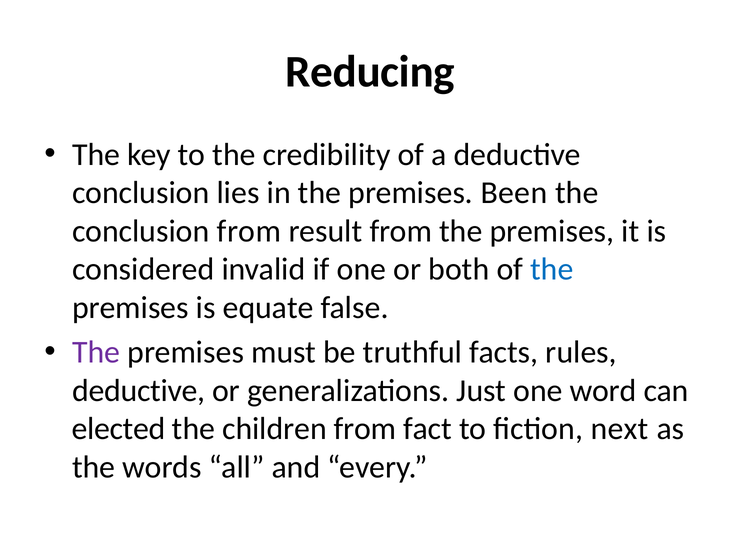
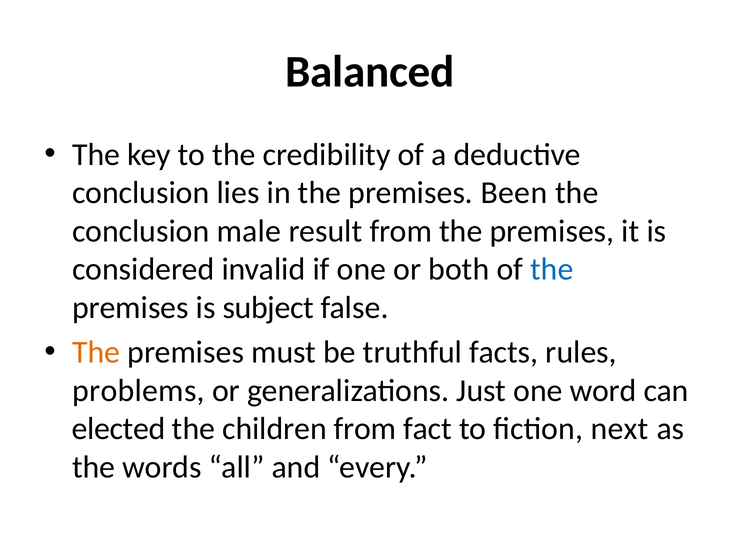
Reducing: Reducing -> Balanced (370, 72)
conclusion from: from -> male (249, 231)
equate: equate -> subject (268, 308)
The colour: purple -> orange (96, 352)
deductive: deductive -> problems (138, 391)
